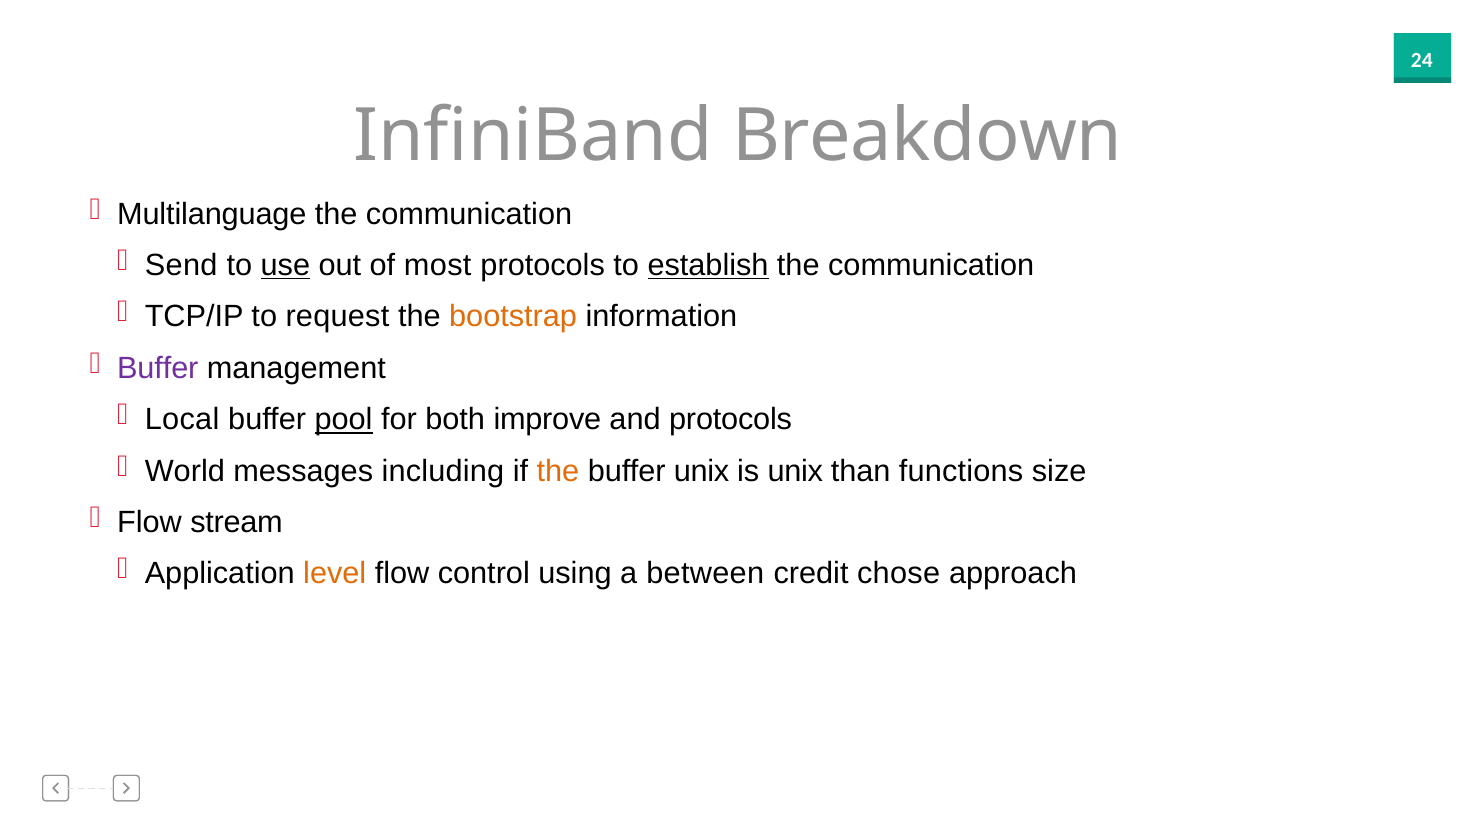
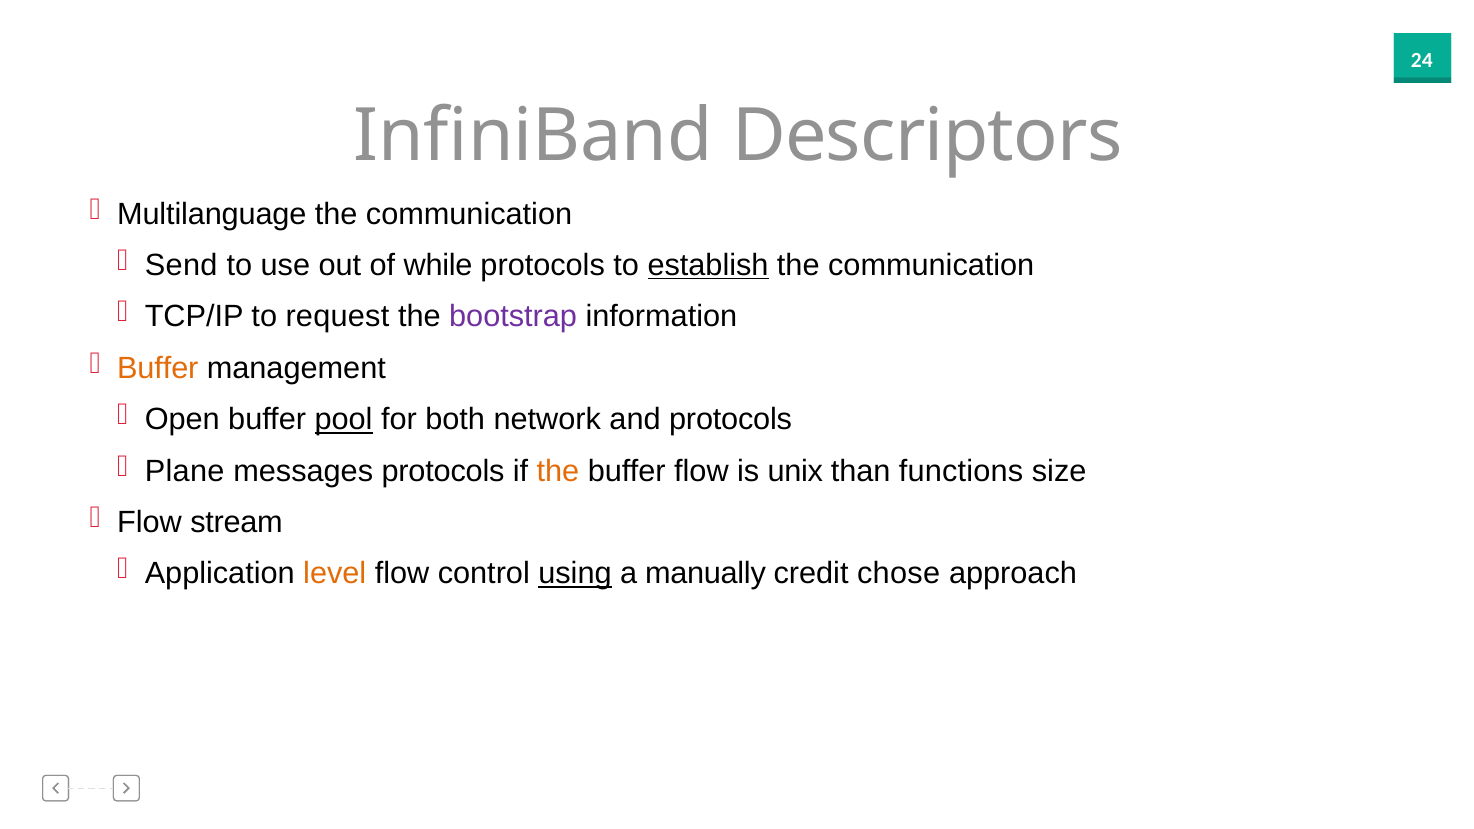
Breakdown: Breakdown -> Descriptors (927, 136)
use underline: present -> none (285, 265)
most: most -> while (438, 265)
bootstrap colour: orange -> purple (513, 317)
Buffer colour: purple -> orange (158, 368)
Local: Local -> Open (182, 420)
improve: improve -> network (547, 420)
World: World -> Plane (185, 471)
messages including: including -> protocols (443, 471)
buffer unix: unix -> flow (701, 471)
using underline: none -> present (575, 574)
between: between -> manually (706, 574)
